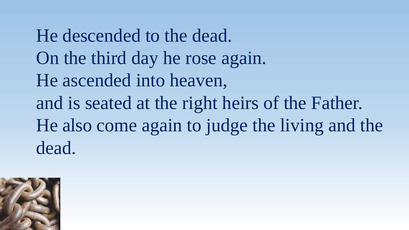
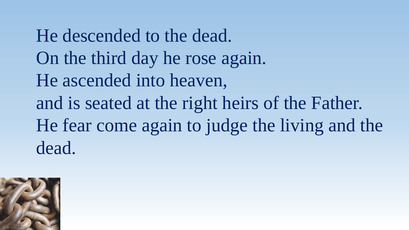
also: also -> fear (77, 125)
